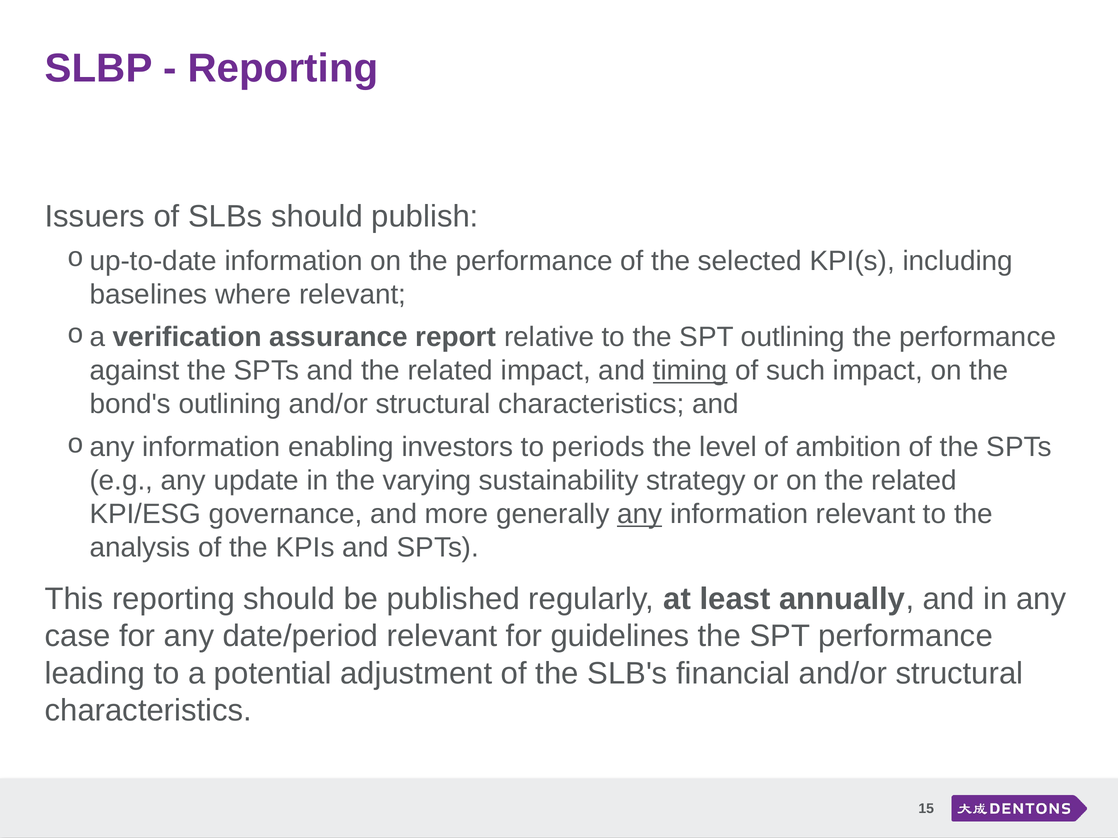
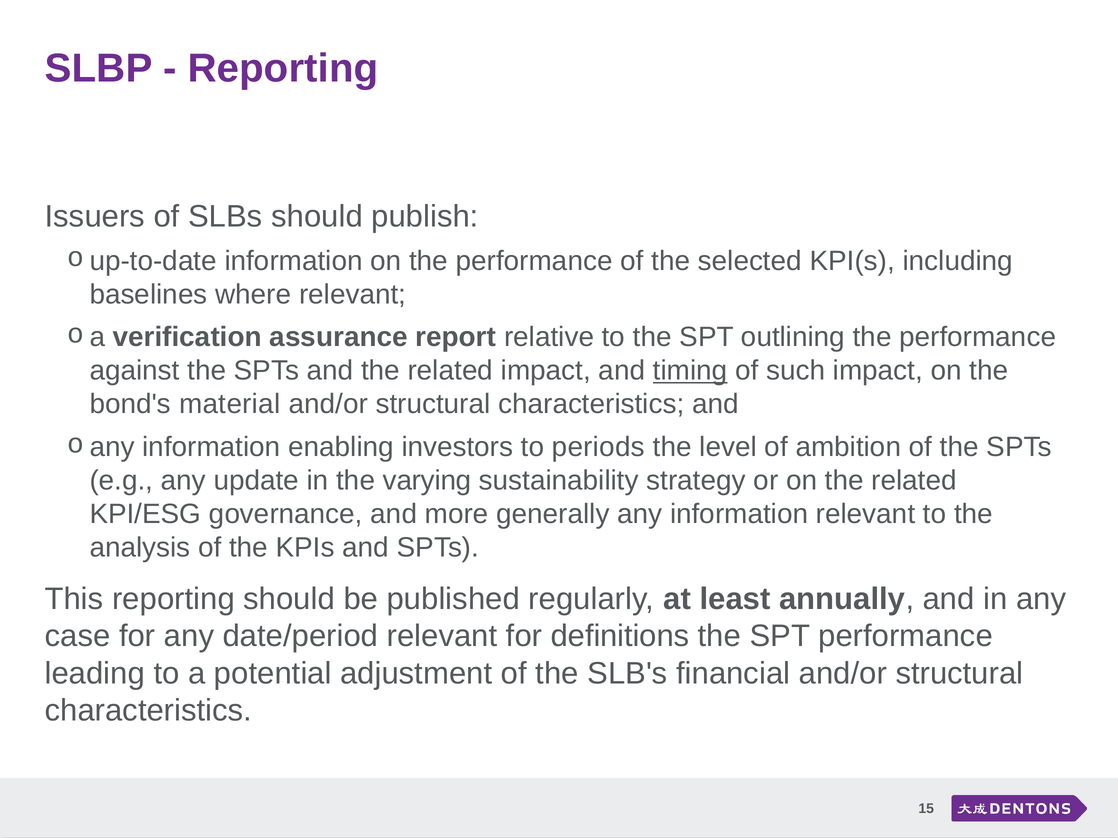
bond's outlining: outlining -> material (230, 404)
any underline: present -> none (640, 514)
guidelines: guidelines -> definitions (620, 636)
